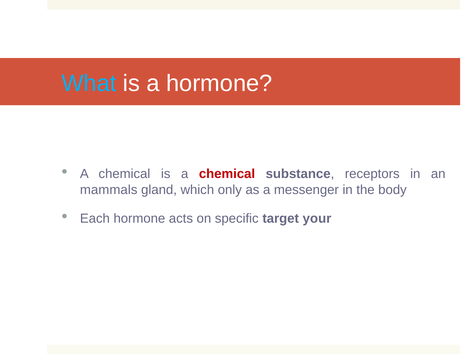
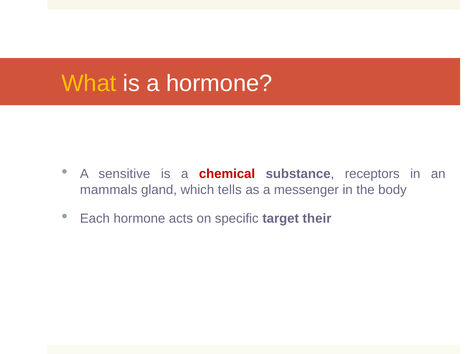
What colour: light blue -> yellow (89, 83)
chemical: chemical -> sensitive (124, 174)
only: only -> tells (230, 190)
your: your -> their (317, 219)
